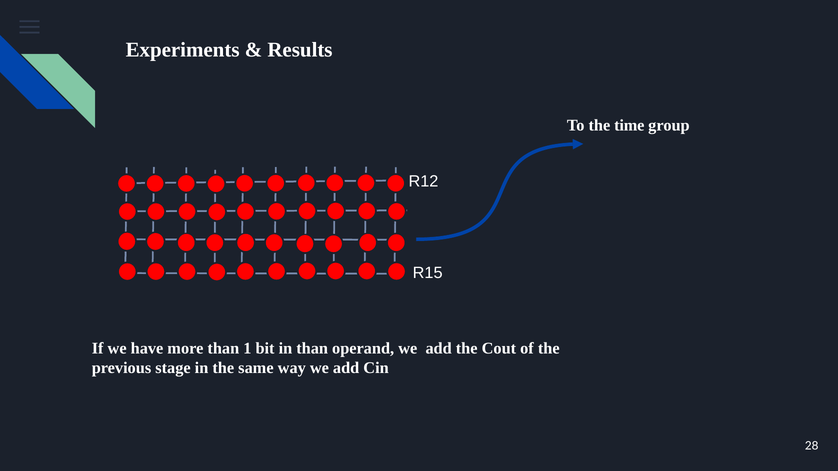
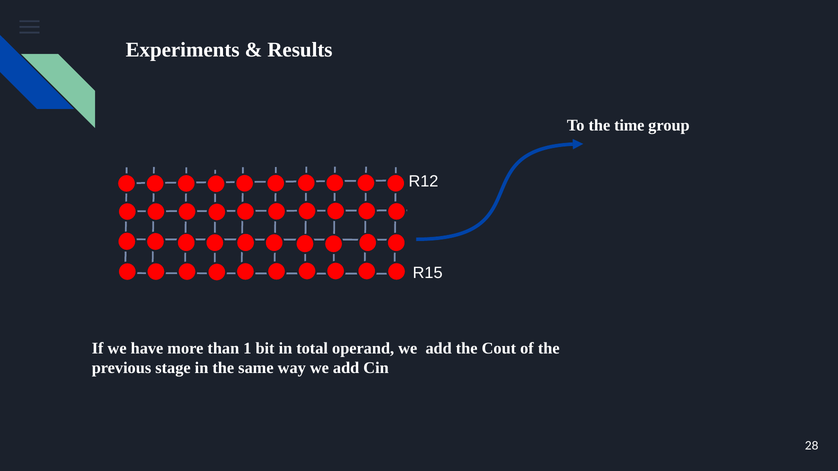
in than: than -> total (312, 348)
